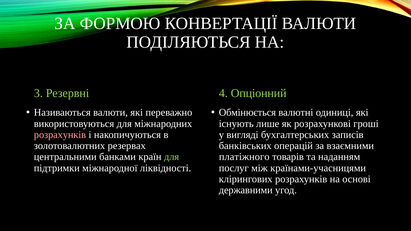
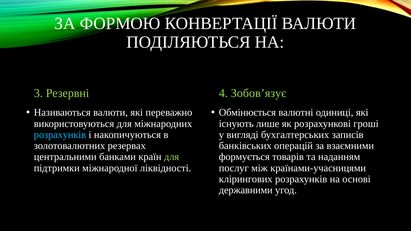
Опціонний: Опціонний -> Зобовʼязує (259, 93)
розрахунків colour: pink -> light blue (60, 135)
платіжного: платіжного -> формується (244, 157)
